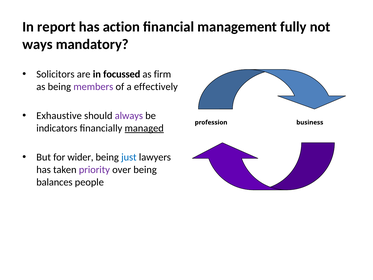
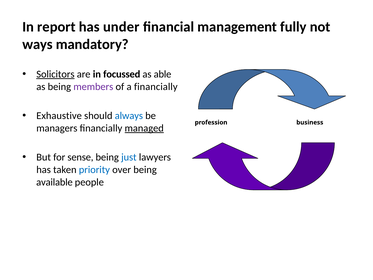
action: action -> under (121, 27)
Solicitors underline: none -> present (55, 74)
firm: firm -> able (163, 74)
a effectively: effectively -> financially (156, 87)
always colour: purple -> blue (129, 116)
indicators: indicators -> managers (57, 128)
wider: wider -> sense (80, 157)
priority colour: purple -> blue (94, 170)
balances: balances -> available (54, 182)
